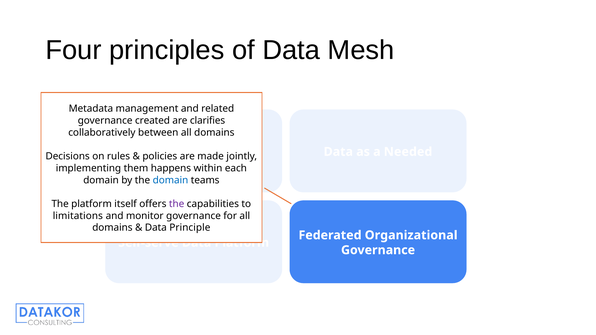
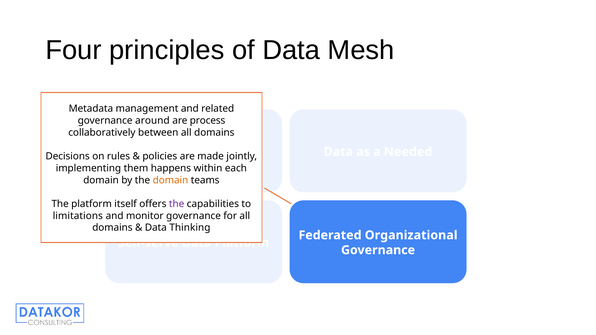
created: created -> around (152, 121)
clarifies: clarifies -> process (208, 121)
domain colour: blue -> orange (170, 180)
Principle: Principle -> Thinking (190, 228)
